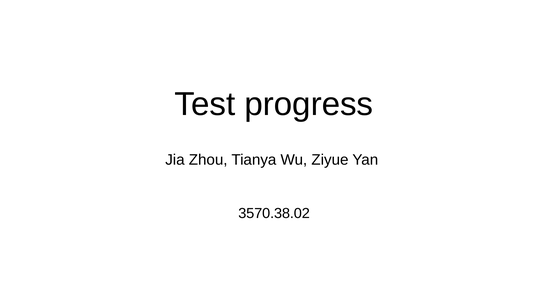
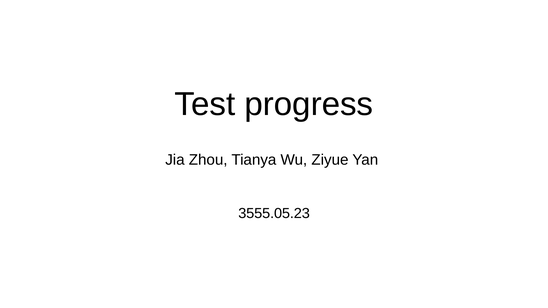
3570.38.02: 3570.38.02 -> 3555.05.23 (274, 214)
